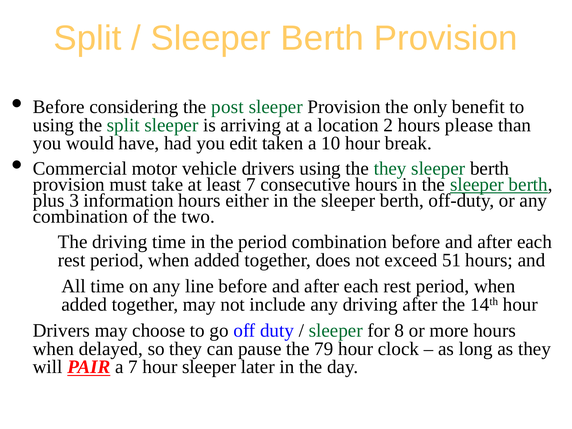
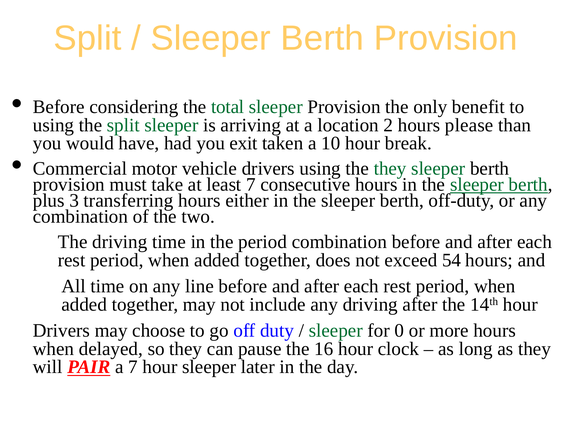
post: post -> total (228, 107)
edit: edit -> exit (244, 143)
information: information -> transferring (129, 200)
51: 51 -> 54 (451, 260)
8: 8 -> 0 (399, 330)
79: 79 -> 16 (324, 349)
